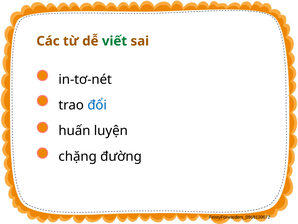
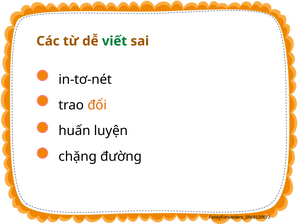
đổi colour: blue -> orange (97, 105)
